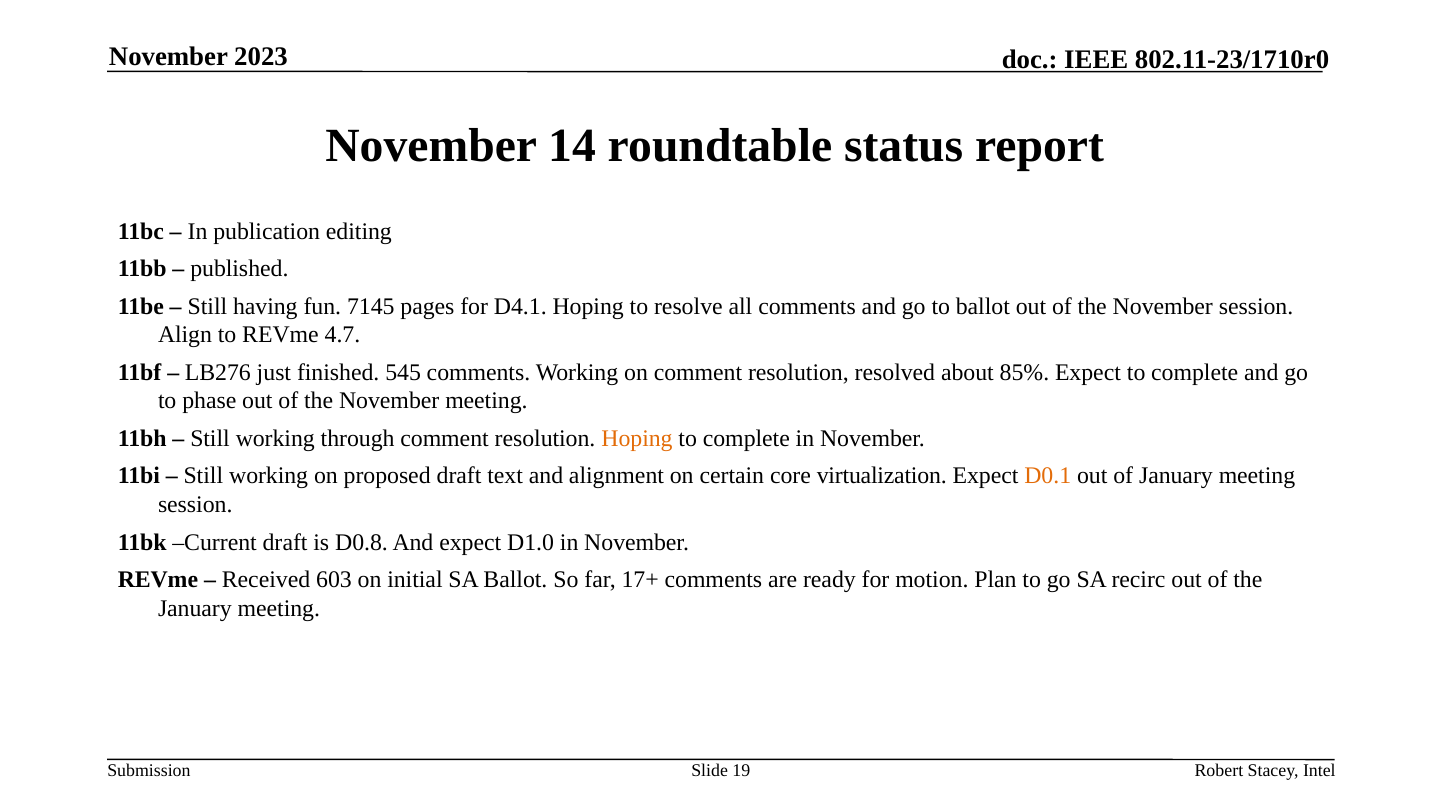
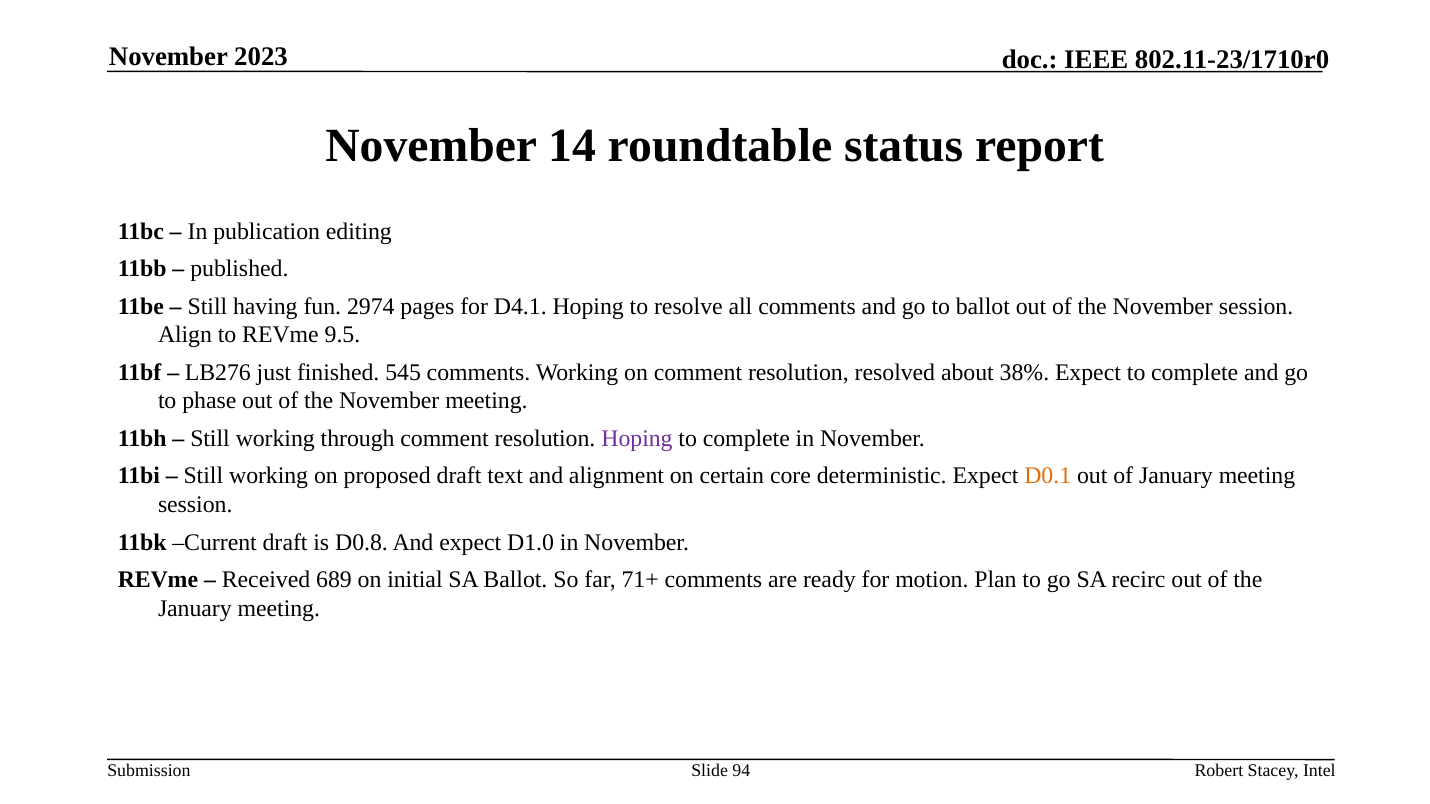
7145: 7145 -> 2974 (371, 307)
4.7: 4.7 -> 9.5 (342, 335)
85%: 85% -> 38% (1024, 373)
Hoping colour: orange -> purple (637, 439)
virtualization: virtualization -> deterministic (882, 476)
603: 603 -> 689 (334, 580)
17+: 17+ -> 71+ (640, 580)
19: 19 -> 94 (741, 771)
